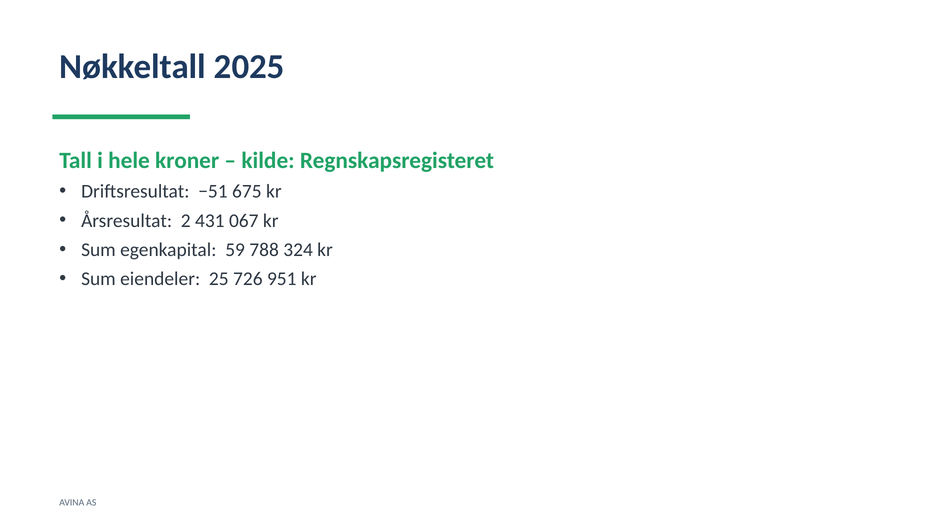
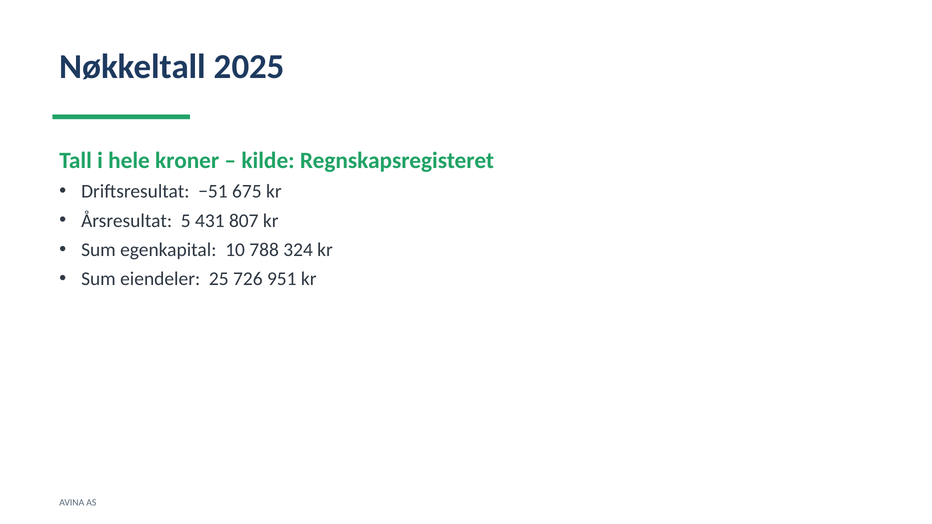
2: 2 -> 5 (186, 221)
067: 067 -> 807 (244, 221)
59: 59 -> 10 (235, 250)
